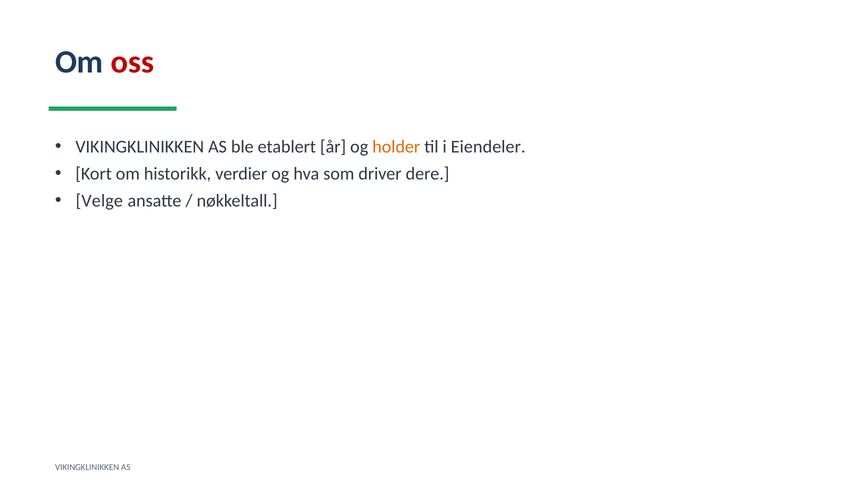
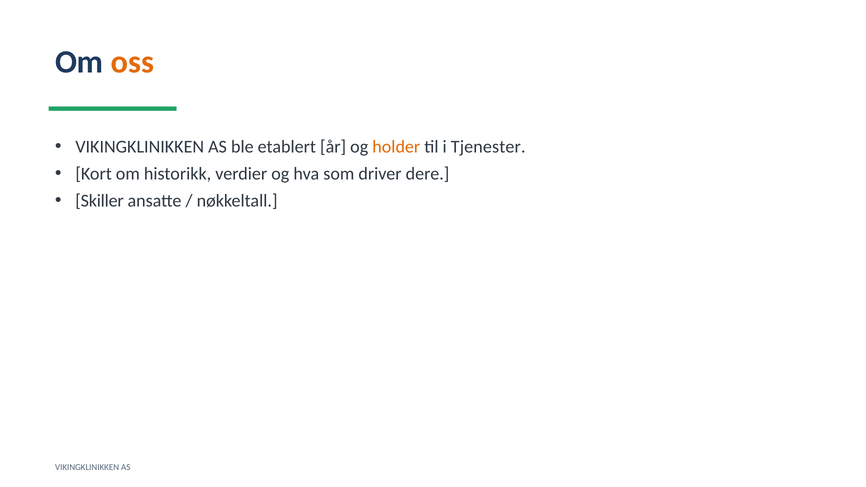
oss colour: red -> orange (132, 62)
Eiendeler: Eiendeler -> Tjenester (488, 147)
Velge: Velge -> Skiller (100, 201)
